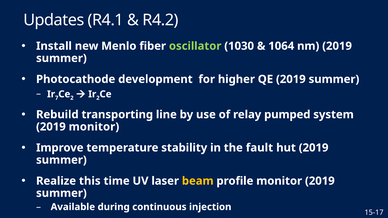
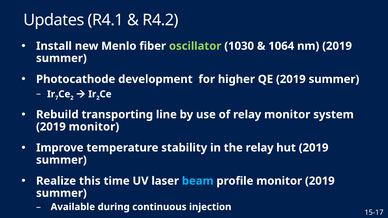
relay pumped: pumped -> monitor (287, 115)
the fault: fault -> relay (260, 148)
beam colour: yellow -> light blue (198, 181)
